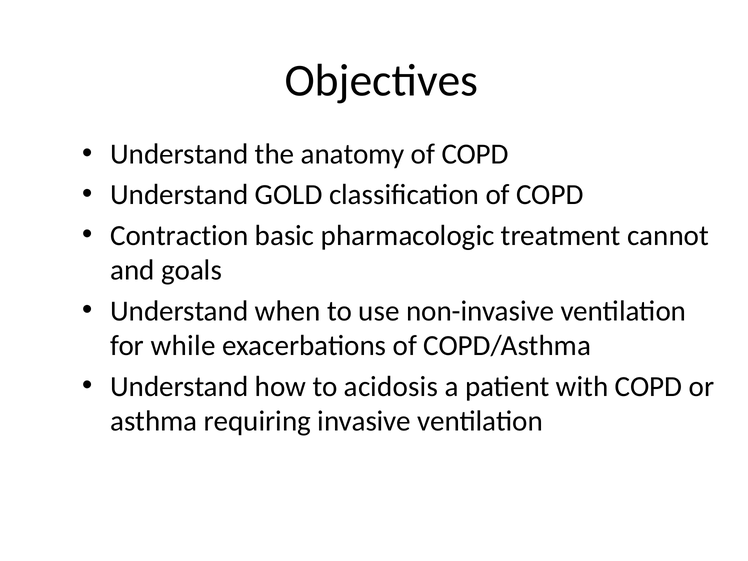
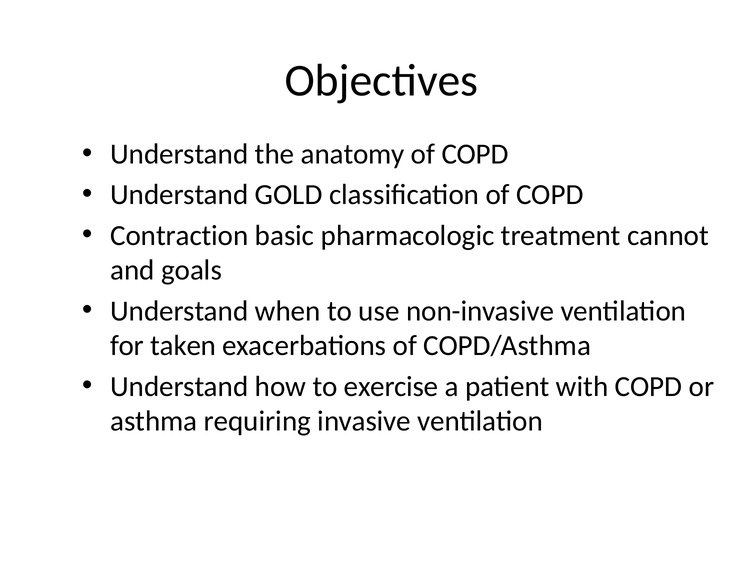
while: while -> taken (183, 346)
acidosis: acidosis -> exercise (391, 386)
